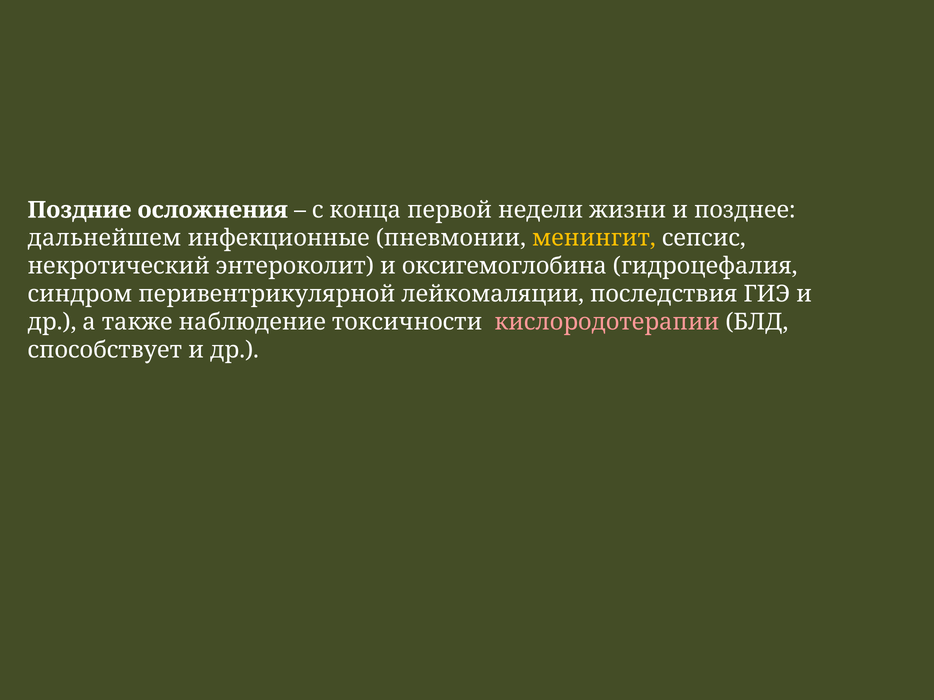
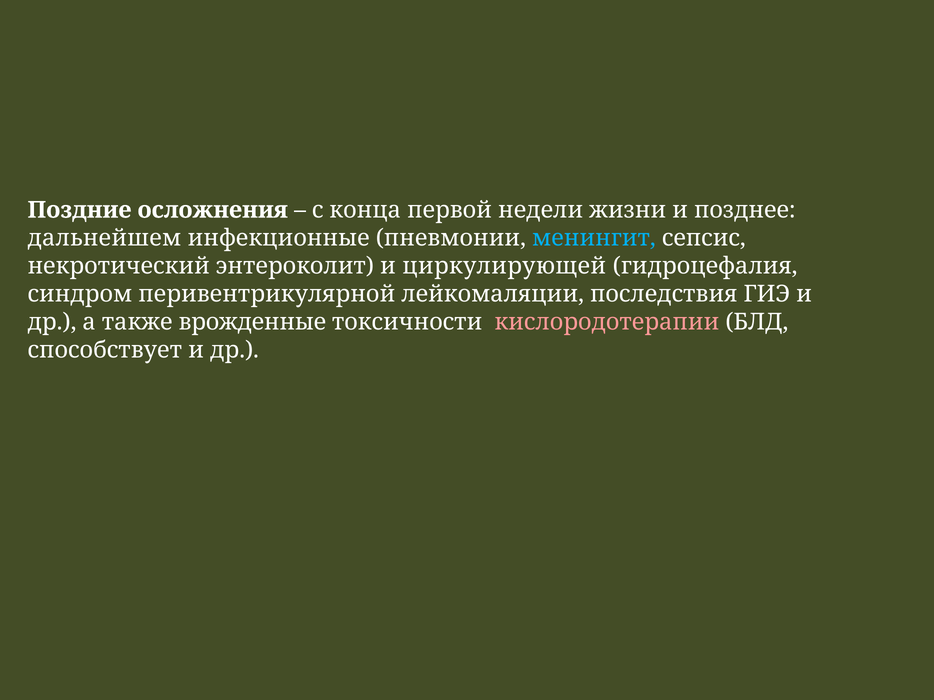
менингит colour: yellow -> light blue (594, 238)
оксигемоглобина: оксигемоглобина -> циркулирующей (504, 266)
наблюдение: наблюдение -> врожденные (252, 322)
